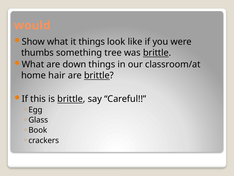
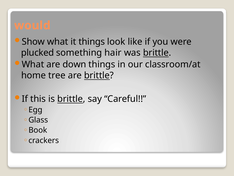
thumbs: thumbs -> plucked (38, 53)
tree: tree -> hair (113, 53)
hair: hair -> tree (57, 75)
